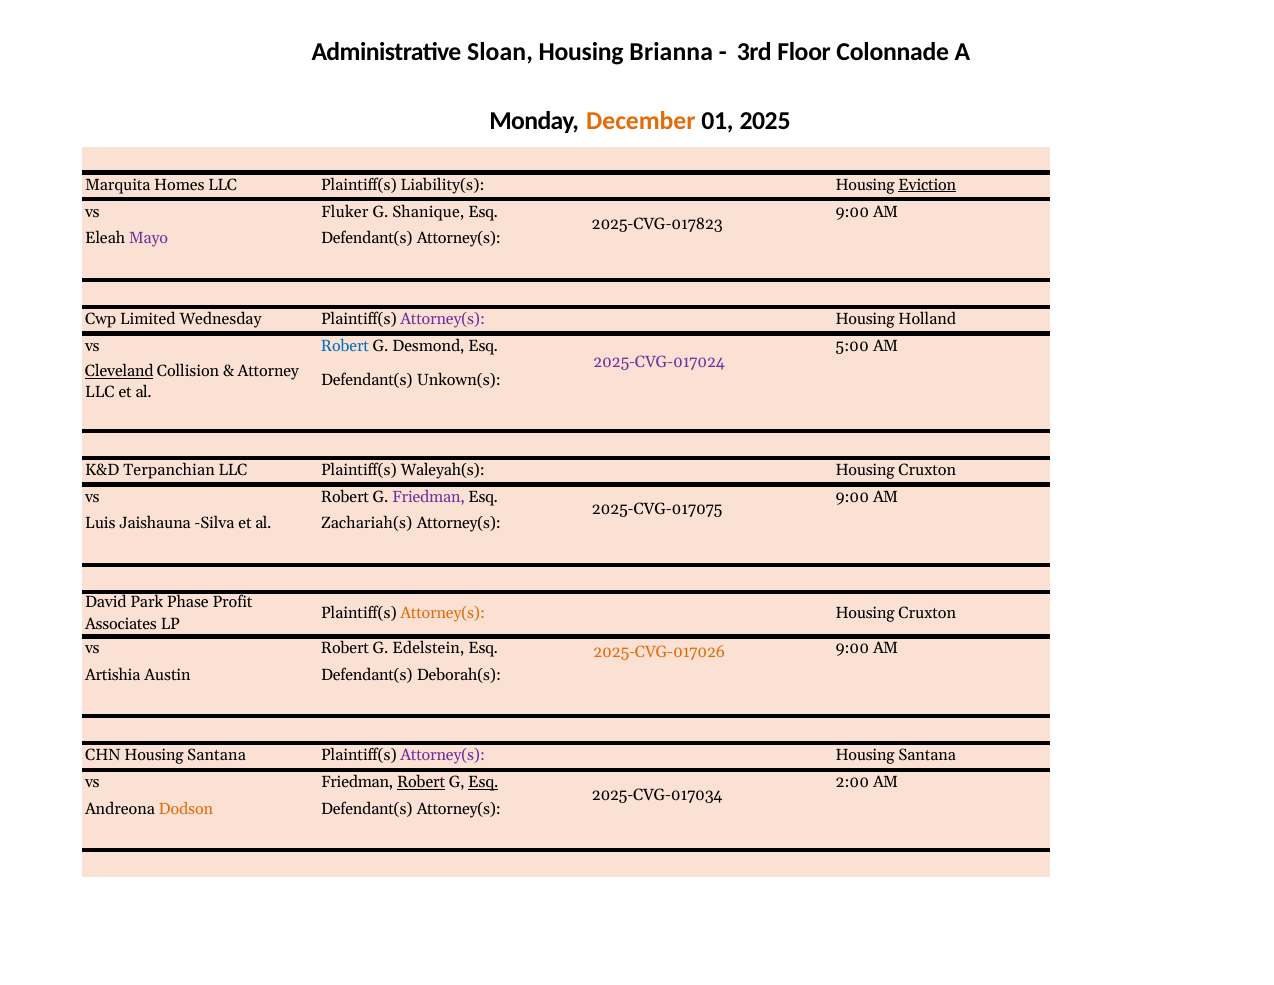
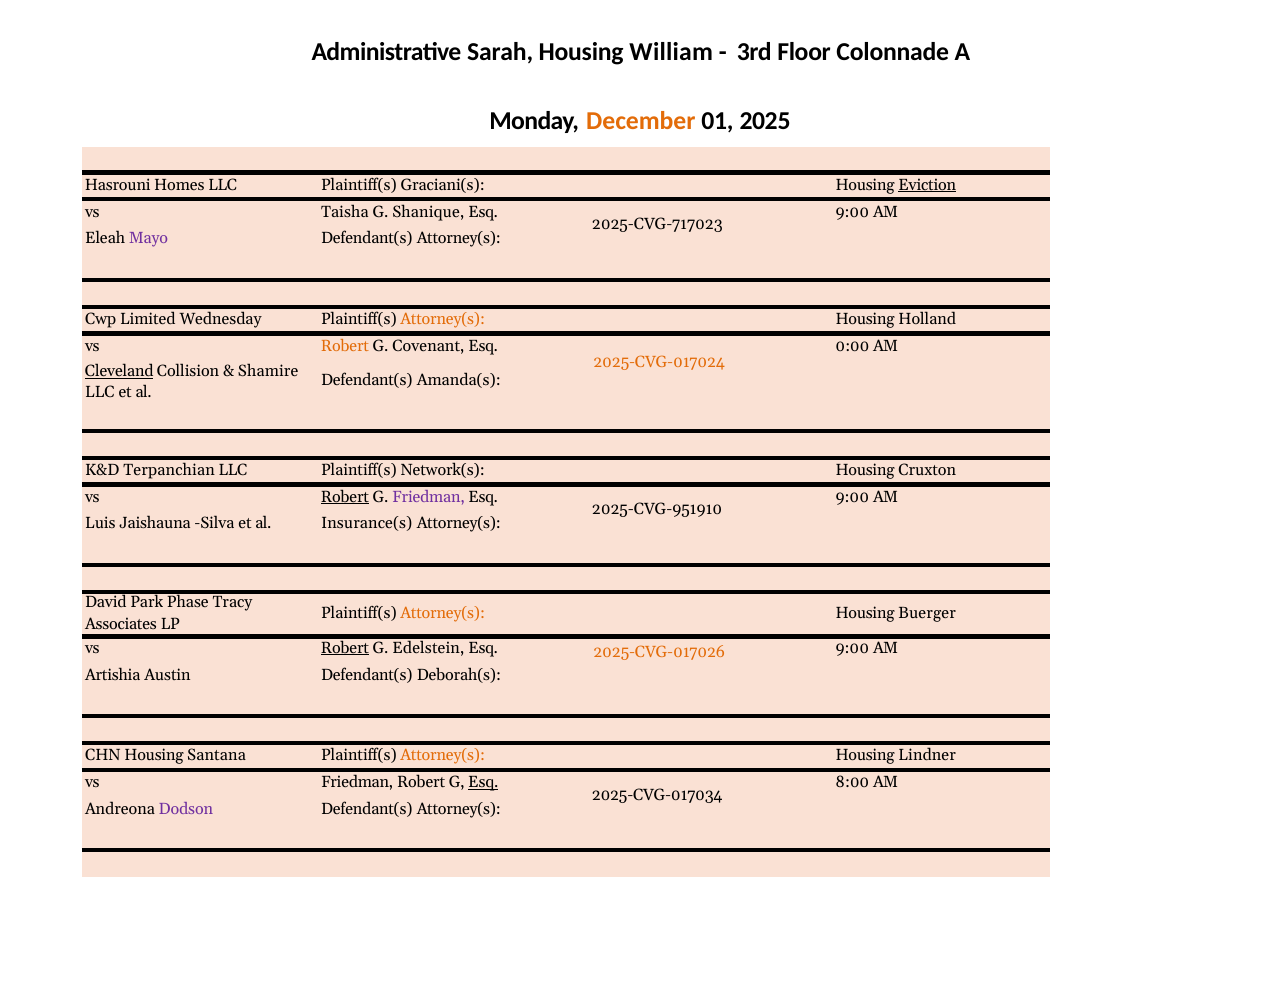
Sloan: Sloan -> Sarah (500, 52)
Brianna: Brianna -> William (671, 52)
Marquita: Marquita -> Hasrouni (118, 185)
Liability(s: Liability(s -> Graciani(s (443, 185)
Fluker: Fluker -> Taisha (345, 212)
2025-CVG-017823: 2025-CVG-017823 -> 2025-CVG-717023 (657, 224)
Attorney(s colour: purple -> orange (443, 319)
Robert colour: blue -> orange (345, 346)
Desmond: Desmond -> Covenant (428, 346)
5:00: 5:00 -> 0:00 (852, 346)
2025-CVG-017024 colour: purple -> orange (659, 362)
Attorney: Attorney -> Shamire (268, 371)
Unkown(s: Unkown(s -> Amanda(s (459, 380)
Waleyah(s: Waleyah(s -> Network(s (443, 470)
Robert underline: none -> present (345, 497)
2025-CVG-017075: 2025-CVG-017075 -> 2025-CVG-951910 (657, 509)
Zachariah(s: Zachariah(s -> Insurance(s (367, 523)
Profit: Profit -> Tracy (232, 602)
Cruxton: Cruxton -> Buerger (927, 612)
Robert underline: none -> present (345, 648)
Attorney(s colour: purple -> orange (443, 755)
Santana: Santana -> Lindner (927, 755)
Robert underline: present -> none (421, 782)
2:00: 2:00 -> 8:00 (852, 782)
Dodson colour: orange -> purple (186, 808)
